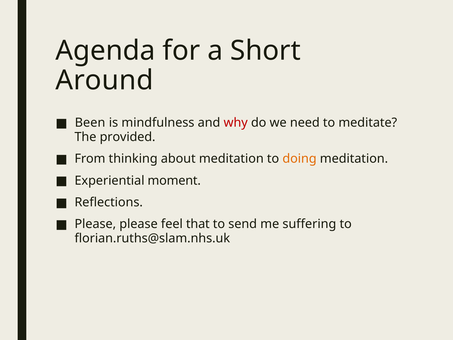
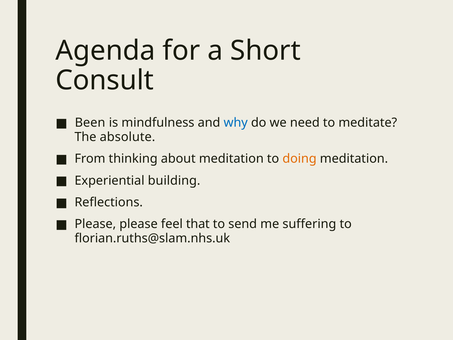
Around: Around -> Consult (105, 80)
why colour: red -> blue (236, 123)
provided: provided -> absolute (127, 137)
moment: moment -> building (174, 180)
